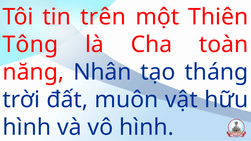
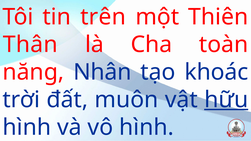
Tông: Tông -> Thân (30, 45)
tháng: tháng -> khoác (216, 72)
hữu underline: none -> present (226, 100)
